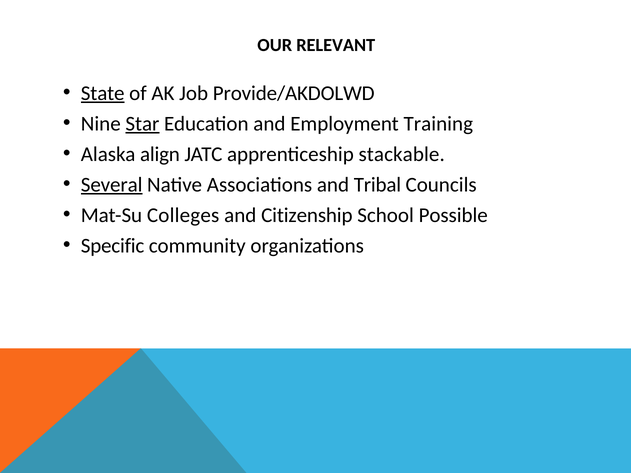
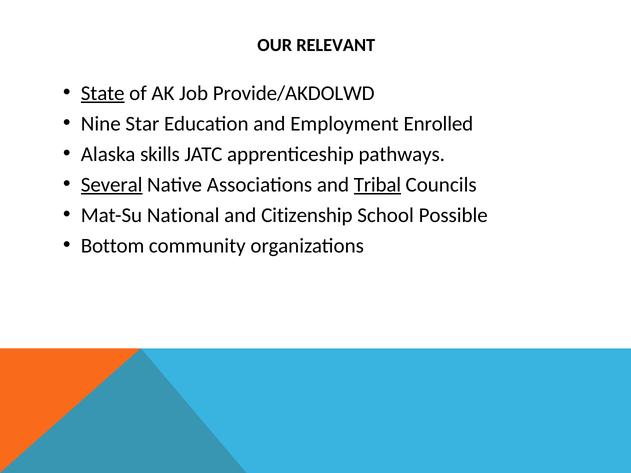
Star underline: present -> none (142, 124)
Training: Training -> Enrolled (438, 124)
align: align -> skills (160, 154)
stackable: stackable -> pathways (402, 154)
Tribal underline: none -> present (377, 185)
Colleges: Colleges -> National (183, 215)
Specific: Specific -> Bottom (113, 246)
